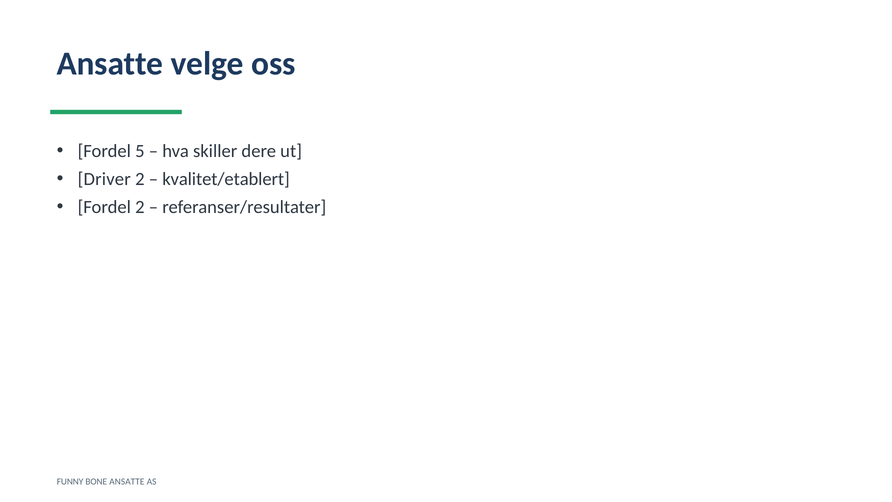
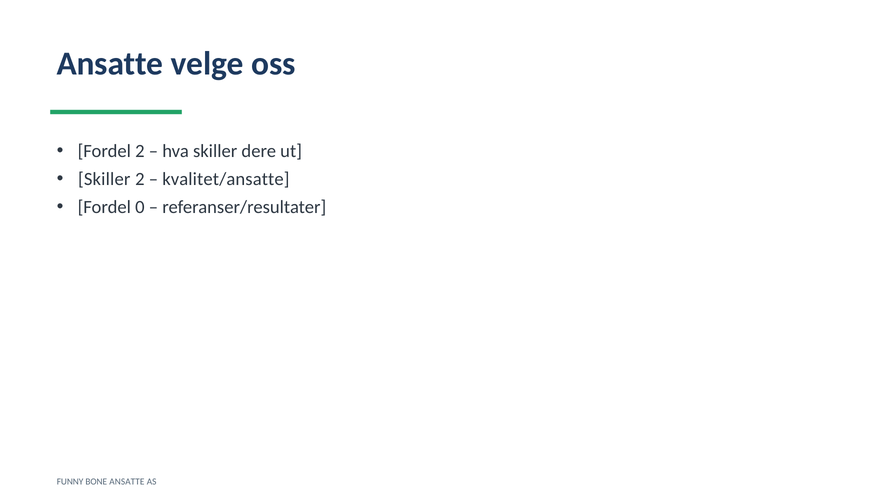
Fordel 5: 5 -> 2 (140, 151)
Driver: Driver -> Skiller (104, 179)
kvalitet/etablert: kvalitet/etablert -> kvalitet/ansatte (226, 179)
Fordel 2: 2 -> 0 (140, 207)
